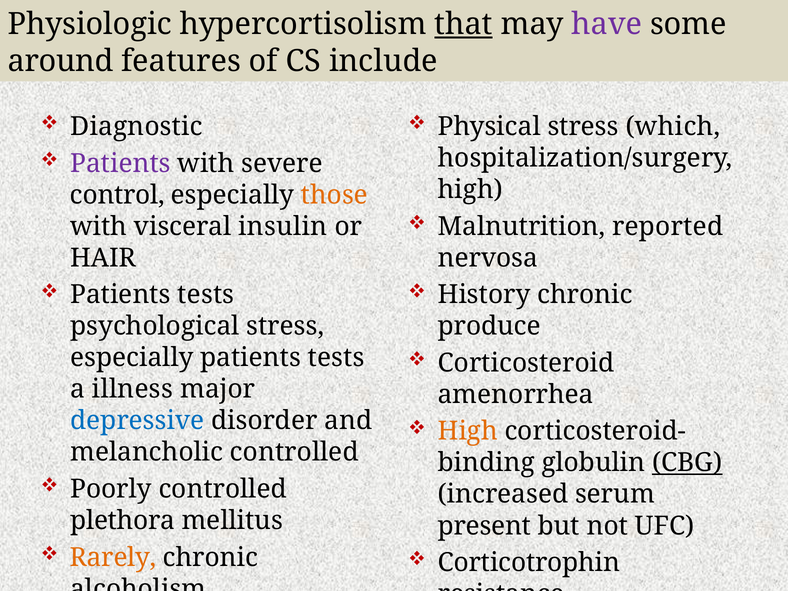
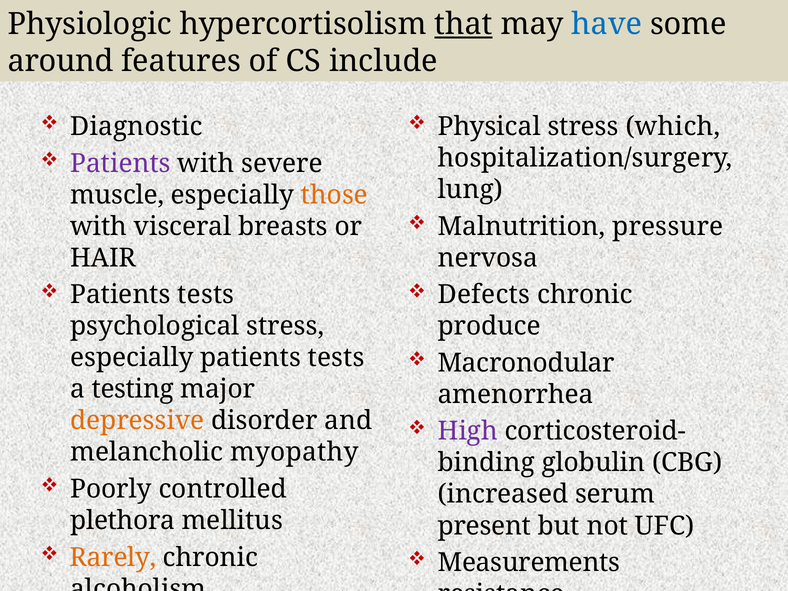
have colour: purple -> blue (607, 24)
high: high -> lung (470, 190)
control: control -> muscle (117, 195)
reported: reported -> pressure (668, 226)
insulin: insulin -> breasts (283, 226)
History: History -> Defects (484, 295)
Corticosteroid: Corticosteroid -> Macronodular (526, 363)
illness: illness -> testing (133, 389)
depressive colour: blue -> orange (137, 421)
High colour: orange -> purple (468, 431)
melancholic controlled: controlled -> myopathy (294, 452)
CBG underline: present -> none (687, 463)
Corticotrophin: Corticotrophin -> Measurements (529, 563)
